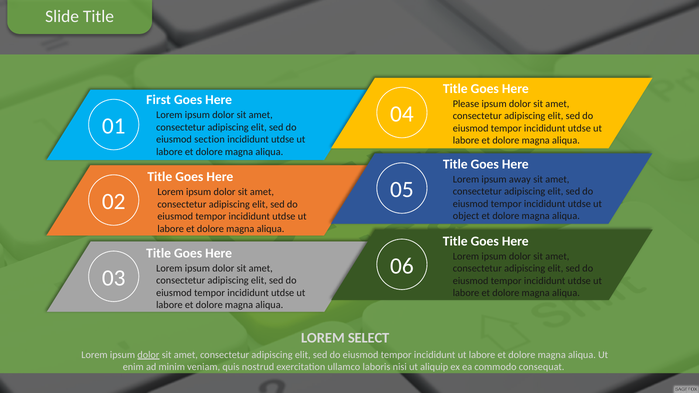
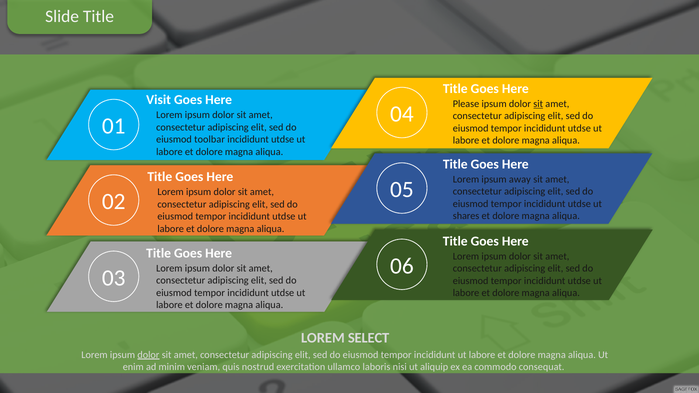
First: First -> Visit (159, 100)
sit underline: none -> present (538, 104)
section: section -> toolbar (210, 140)
object: object -> shares (466, 216)
